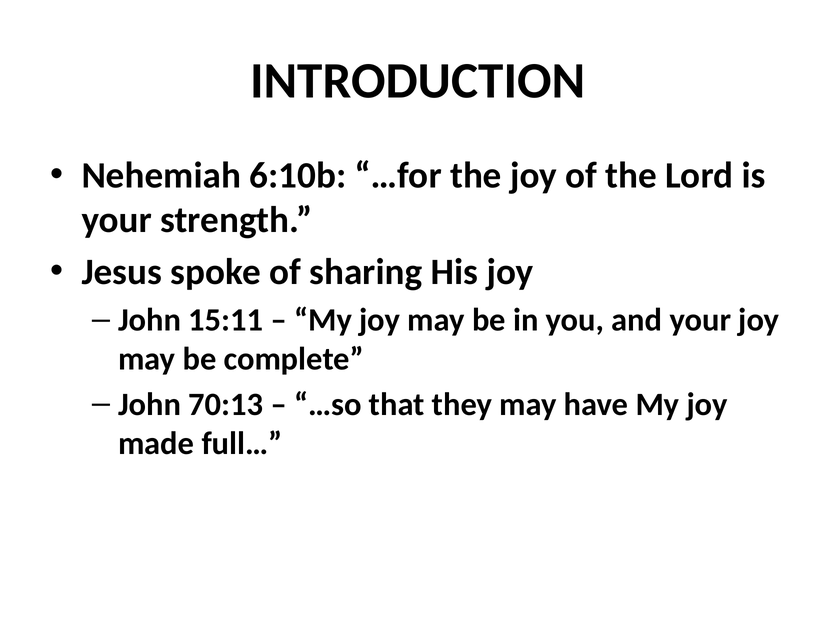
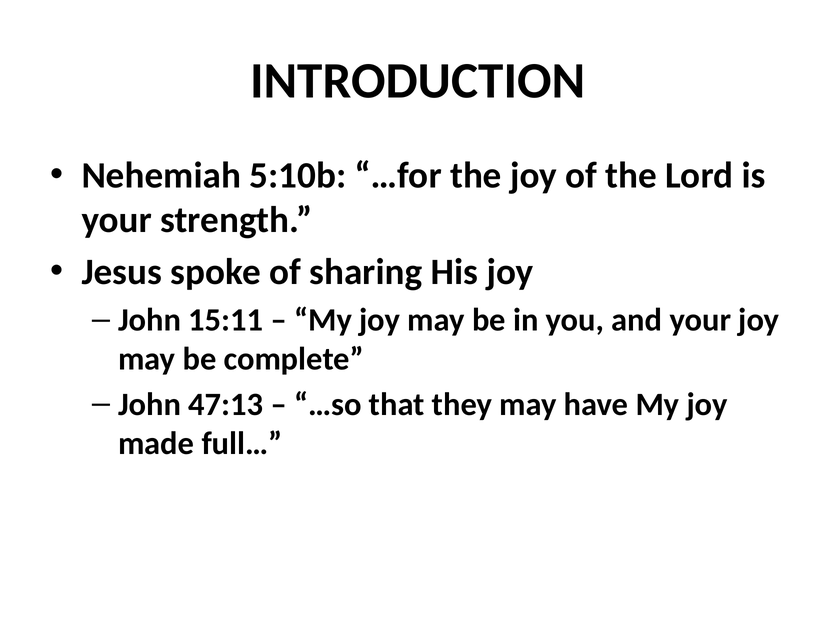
6:10b: 6:10b -> 5:10b (298, 175)
70:13: 70:13 -> 47:13 (226, 404)
